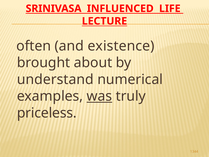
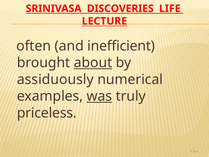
INFLUENCED: INFLUENCED -> DISCOVERIES (120, 9)
existence: existence -> inefficient (121, 46)
about underline: none -> present (93, 63)
understand: understand -> assiduously (55, 79)
